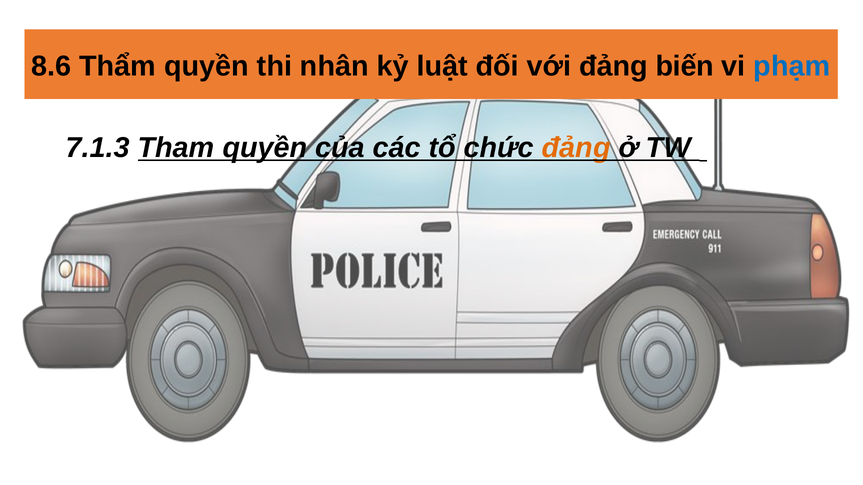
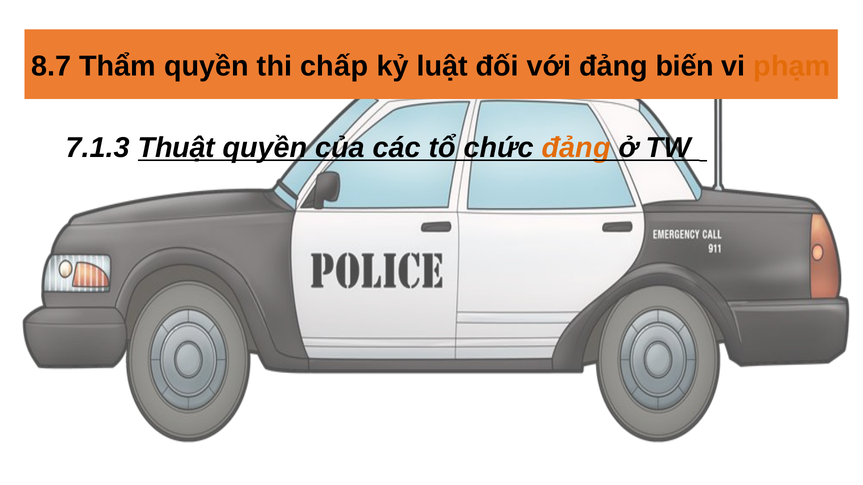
8.6: 8.6 -> 8.7 (51, 66)
nhân: nhân -> chấp (334, 66)
phạm colour: blue -> orange (792, 66)
Tham: Tham -> Thuật (176, 148)
